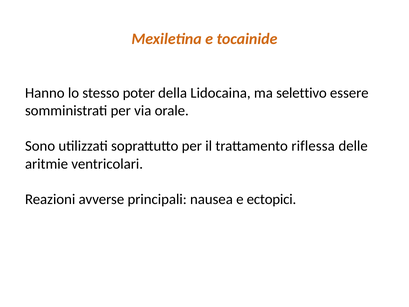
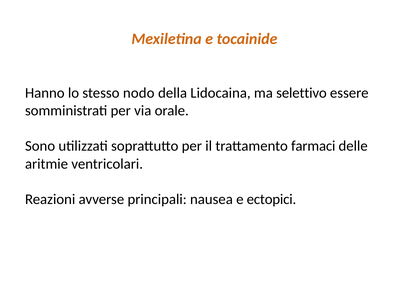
poter: poter -> nodo (139, 93)
riflessa: riflessa -> farmaci (313, 146)
